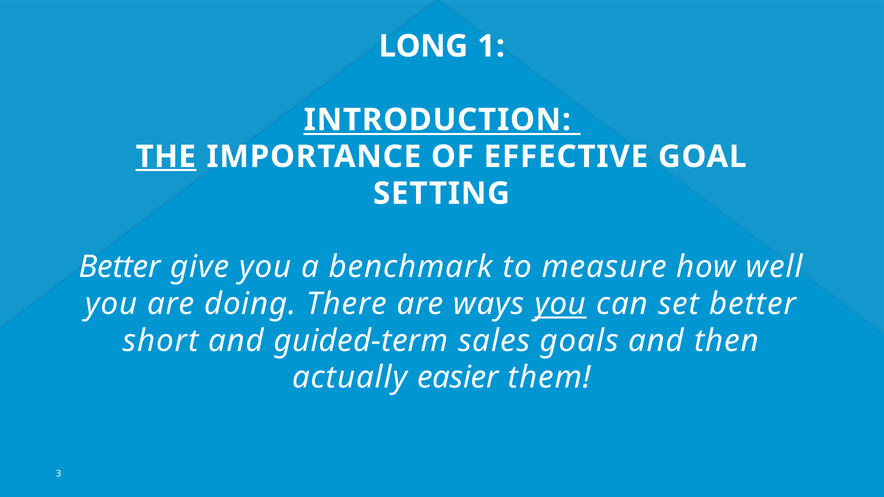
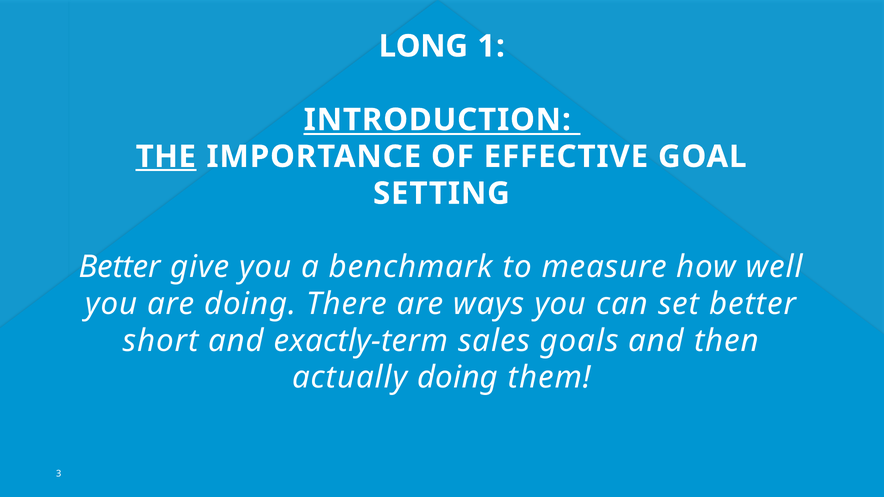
you underline: present -> none (560, 304)
guided-term: guided-term -> exactly-term (361, 341)
actually easier: easier -> doing (458, 378)
